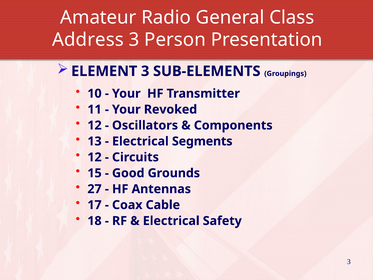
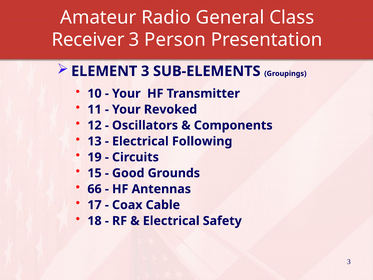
Address: Address -> Receiver (88, 40)
Segments: Segments -> Following (202, 141)
12: 12 -> 19 (95, 157)
27: 27 -> 66 (95, 189)
